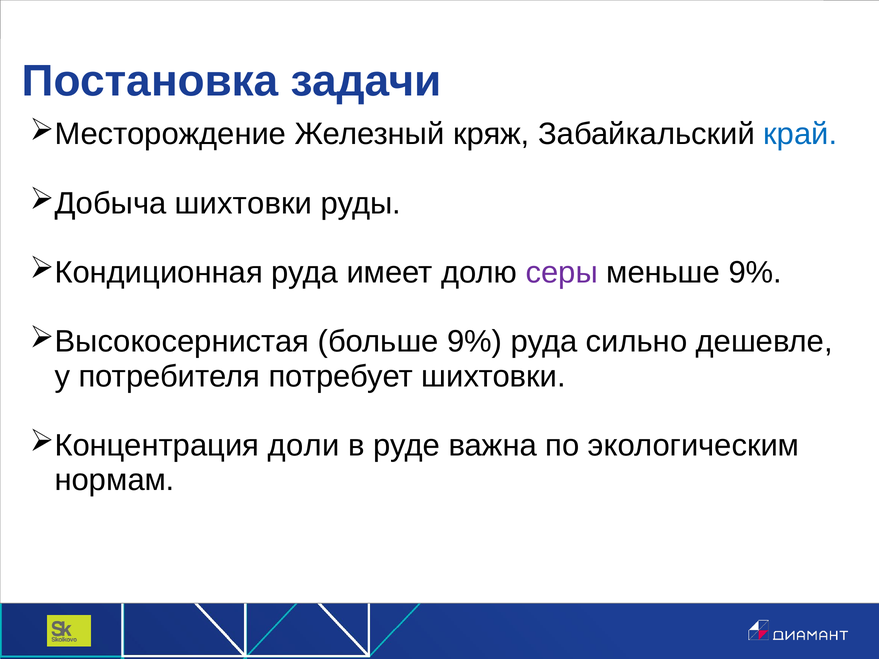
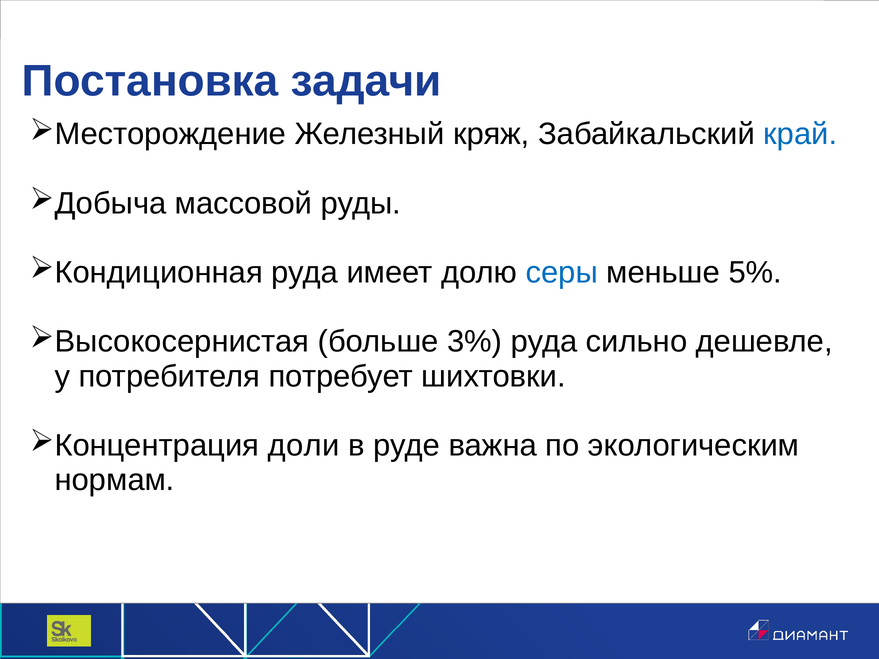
шихтовки: шихтовки -> массовой (244, 203)
серы colour: purple -> blue (562, 273)
меньше 9%: 9% -> 5% (755, 273)
больше 9%: 9% -> 3% (475, 342)
